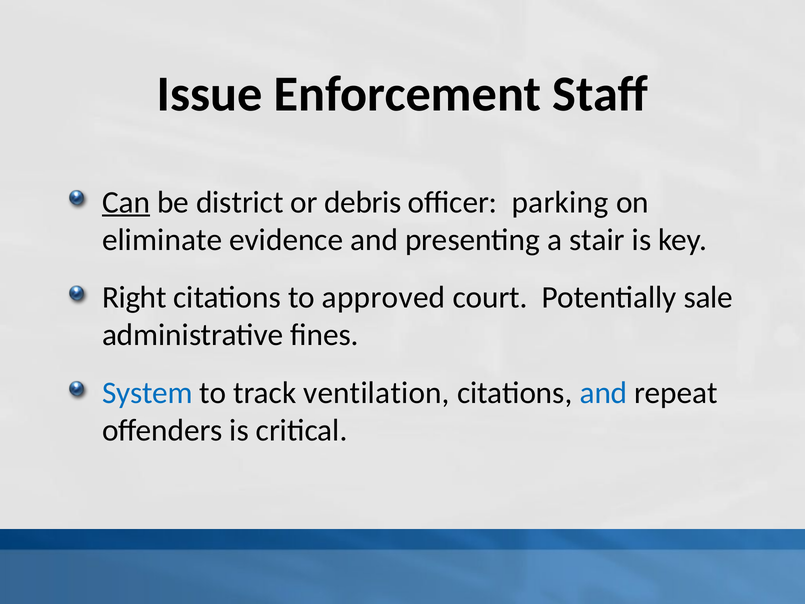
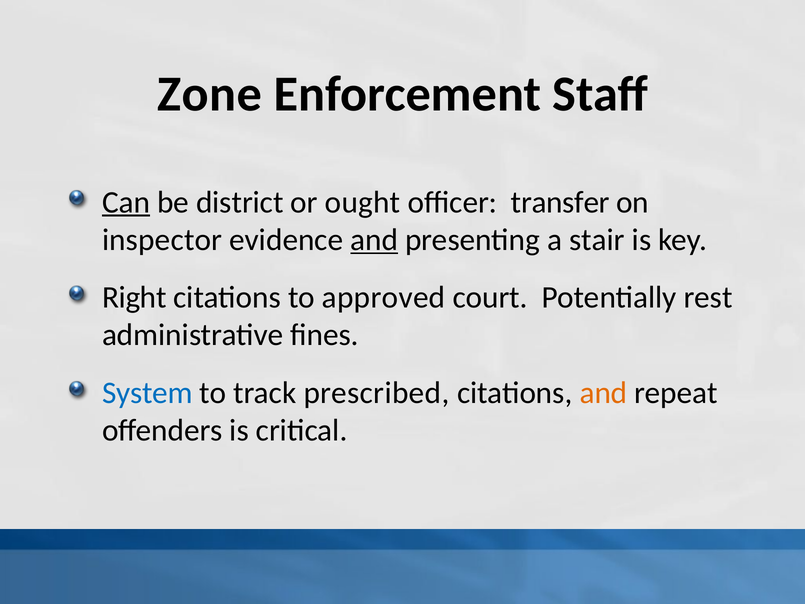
Issue: Issue -> Zone (209, 94)
debris: debris -> ought (363, 202)
parking: parking -> transfer (560, 202)
eliminate: eliminate -> inspector (162, 240)
and underline: none -> present (374, 240)
sale: sale -> rest (708, 297)
ventilation: ventilation -> prescribed (376, 393)
and colour: blue -> orange (603, 393)
